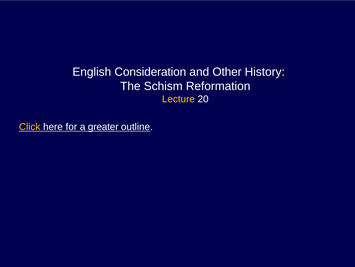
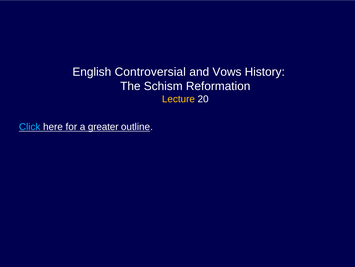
Consideration: Consideration -> Controversial (150, 72)
Other: Other -> Vows (227, 72)
Click colour: yellow -> light blue (30, 127)
